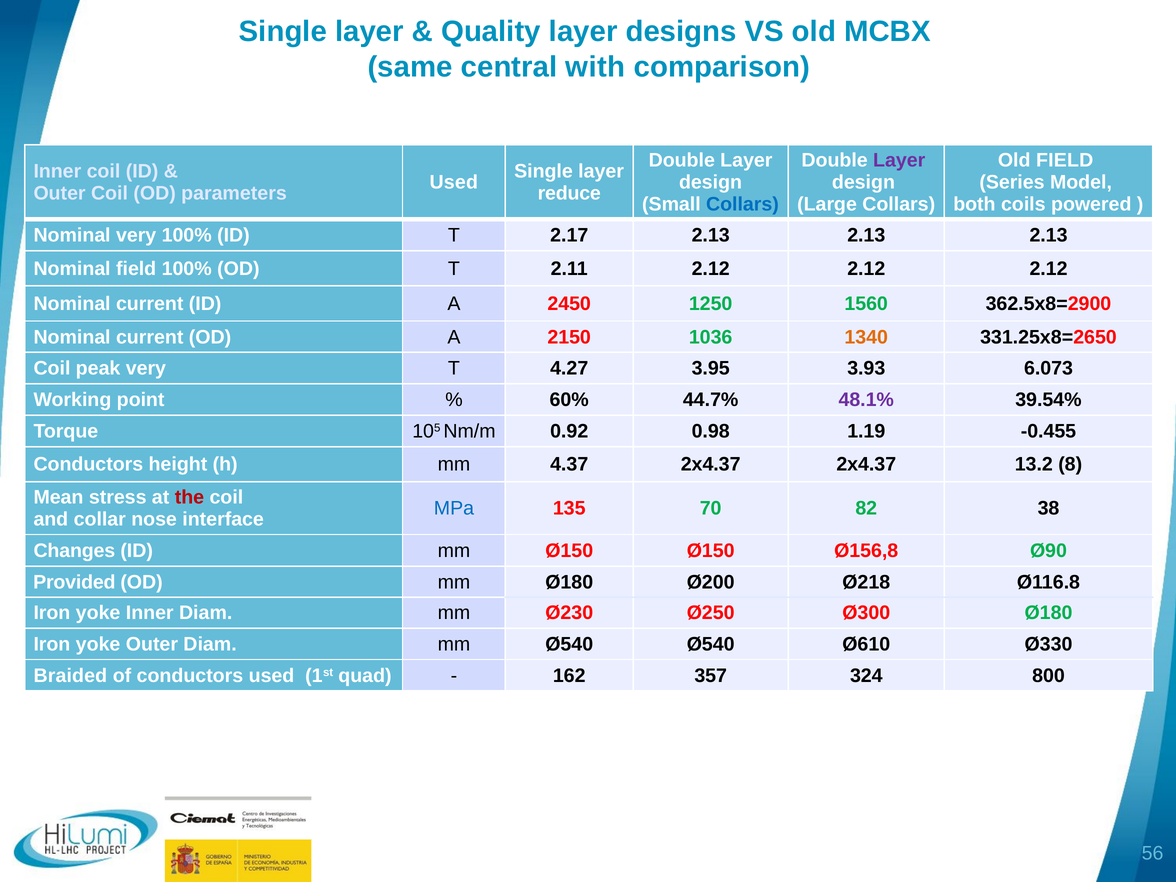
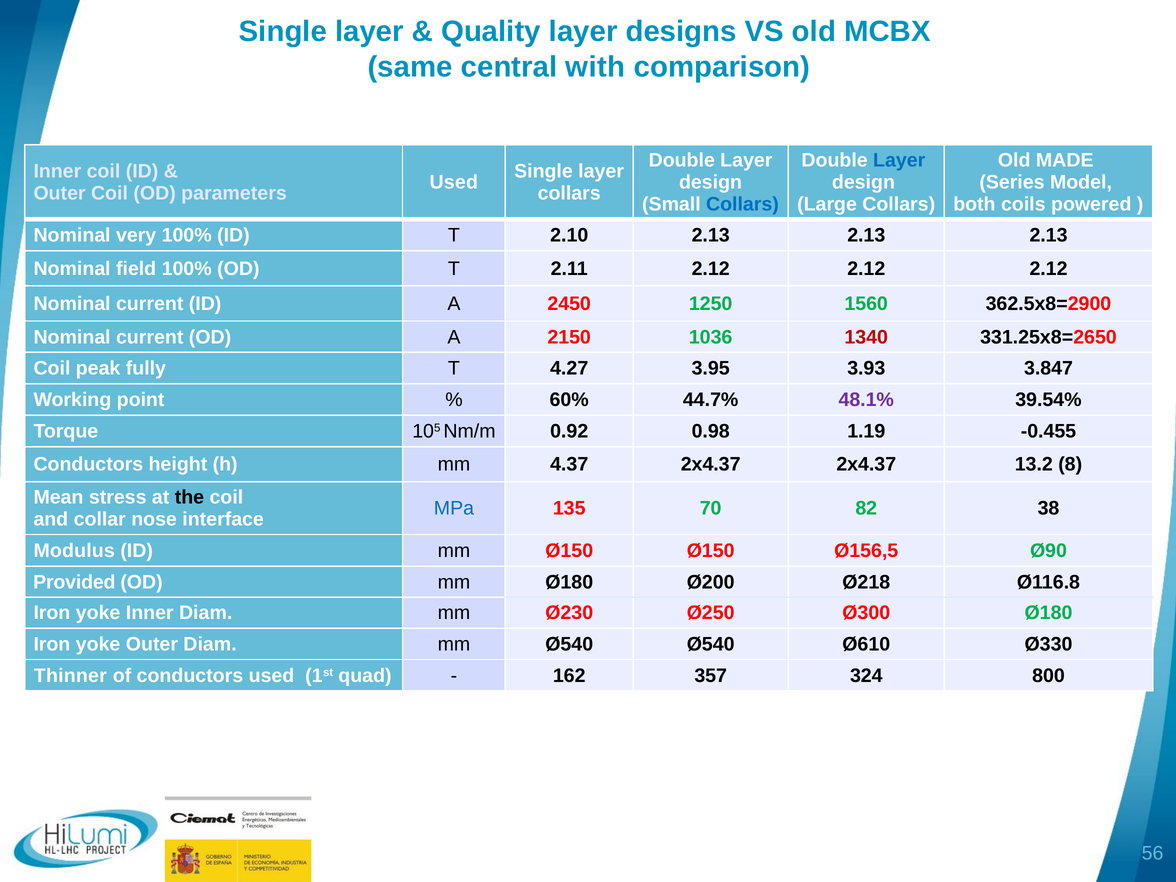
Layer colour: purple -> blue (899, 160)
Old FIELD: FIELD -> MADE (1065, 160)
reduce: reduce -> collars (569, 193)
2.17: 2.17 -> 2.10 (569, 235)
1340 colour: orange -> red (866, 337)
peak very: very -> fully (146, 368)
6.073: 6.073 -> 3.847 (1048, 368)
the colour: red -> black (189, 497)
Changes: Changes -> Modulus (74, 551)
Ø156,8: Ø156,8 -> Ø156,5 (866, 551)
Braided: Braided -> Thinner (70, 676)
